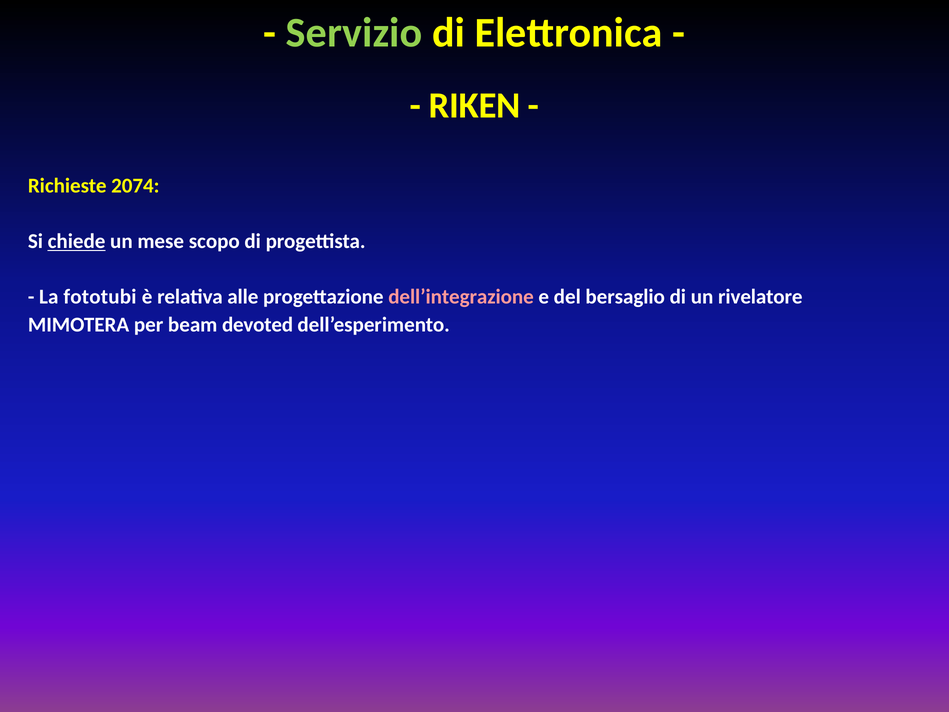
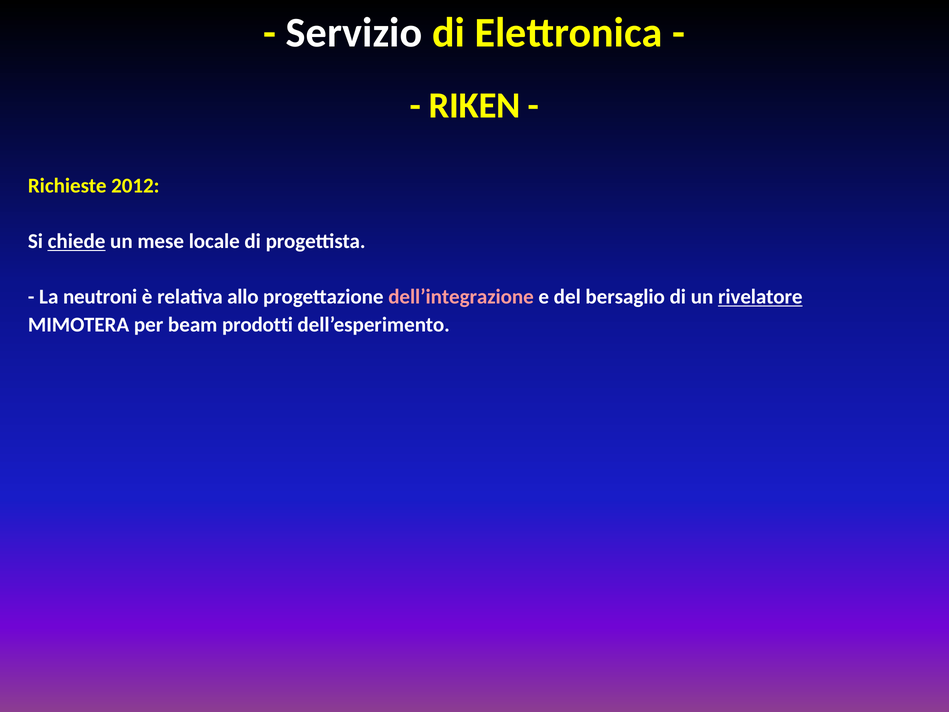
Servizio colour: light green -> white (354, 33)
2074: 2074 -> 2012 (135, 186)
scopo: scopo -> locale (214, 241)
fototubi: fototubi -> neutroni (100, 297)
alle: alle -> allo (243, 297)
rivelatore underline: none -> present (760, 297)
devoted: devoted -> prodotti (258, 325)
